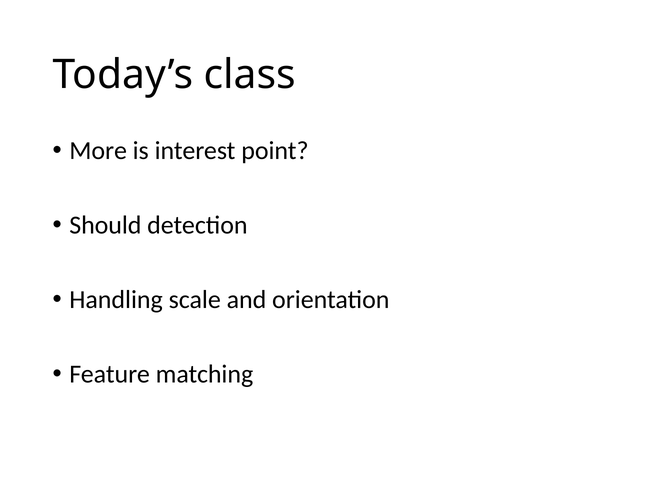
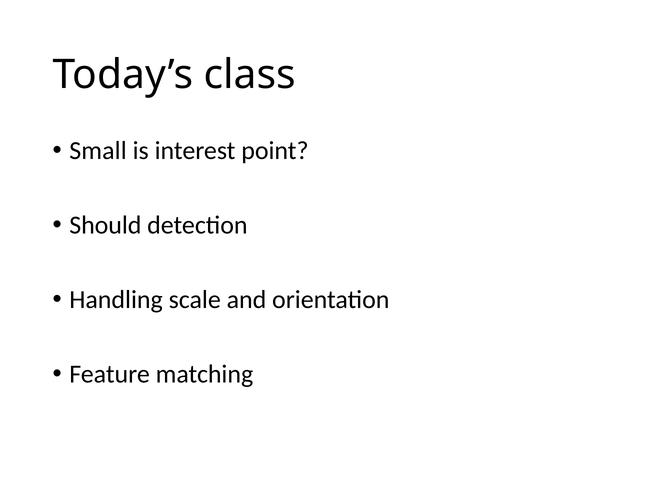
More: More -> Small (98, 151)
